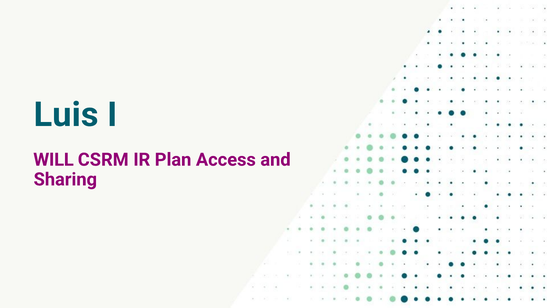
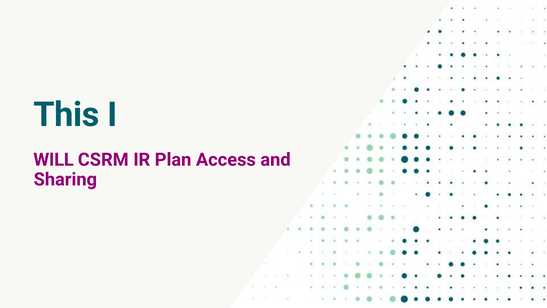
Luis: Luis -> This (66, 115)
